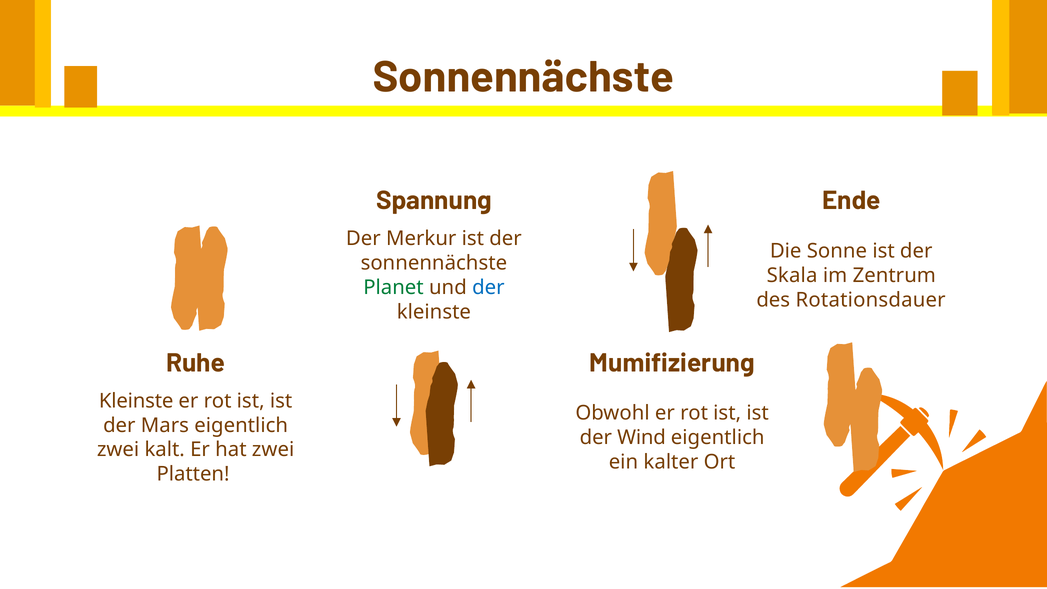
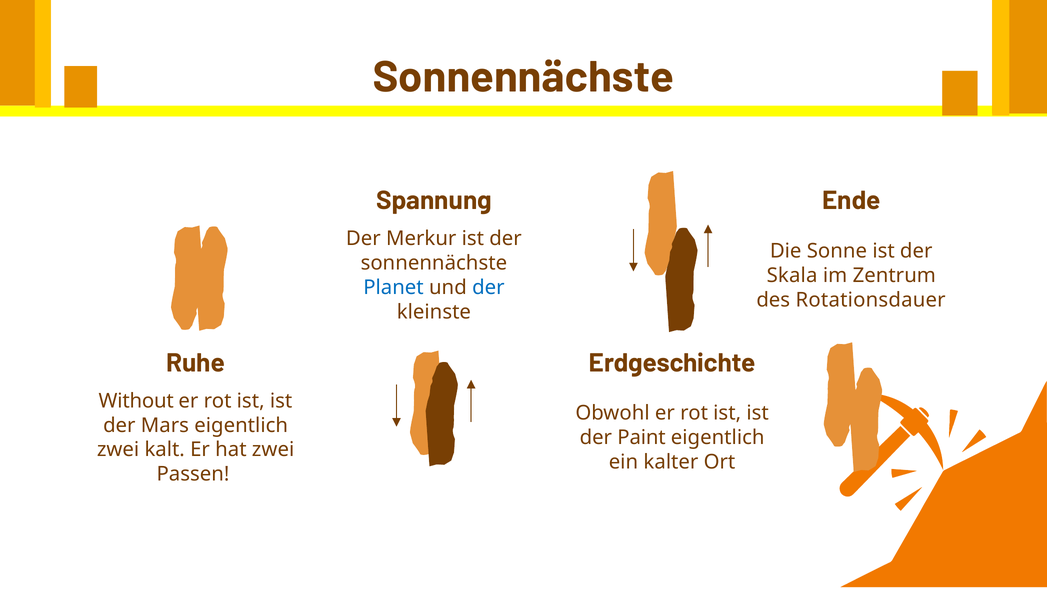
Planet colour: green -> blue (393, 288)
Mumifizierung: Mumifizierung -> Erdgeschichte (672, 363)
Kleinste: Kleinste -> Without (136, 401)
Wind: Wind -> Paint (642, 438)
Platten: Platten -> Passen (193, 474)
